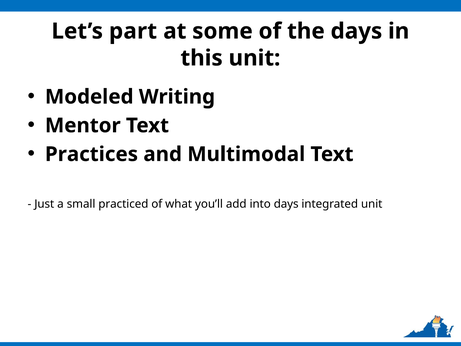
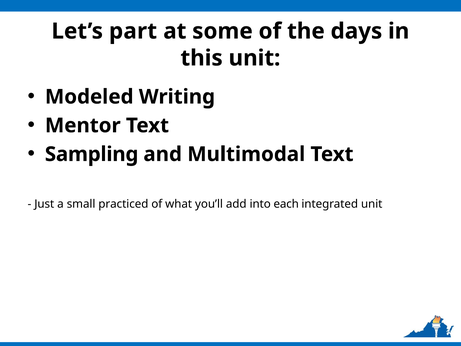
Practices: Practices -> Sampling (92, 154)
into days: days -> each (286, 204)
